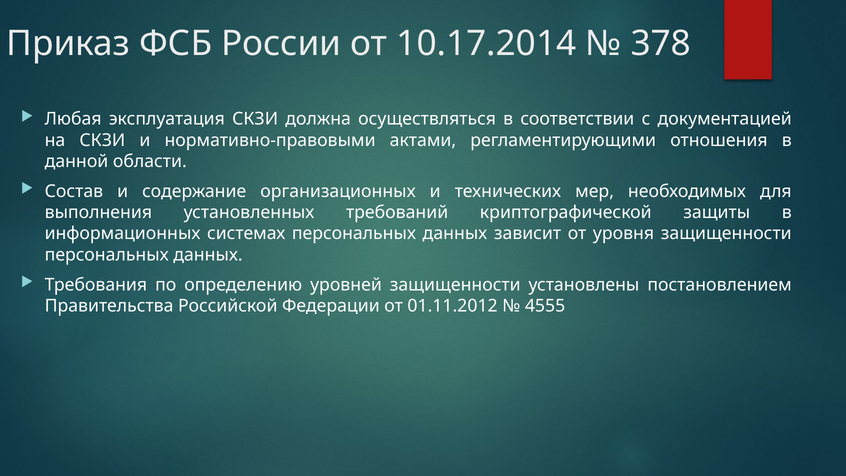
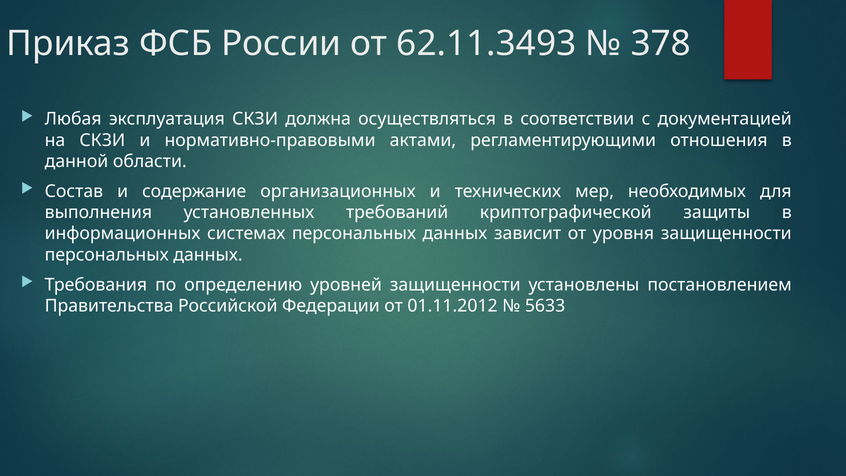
10.17.2014: 10.17.2014 -> 62.11.3493 (486, 44)
4555: 4555 -> 5633 (545, 306)
